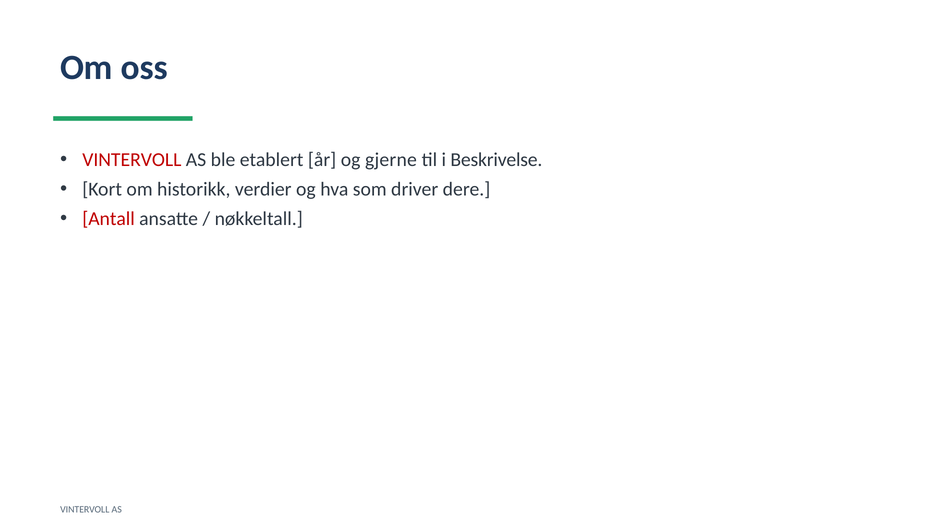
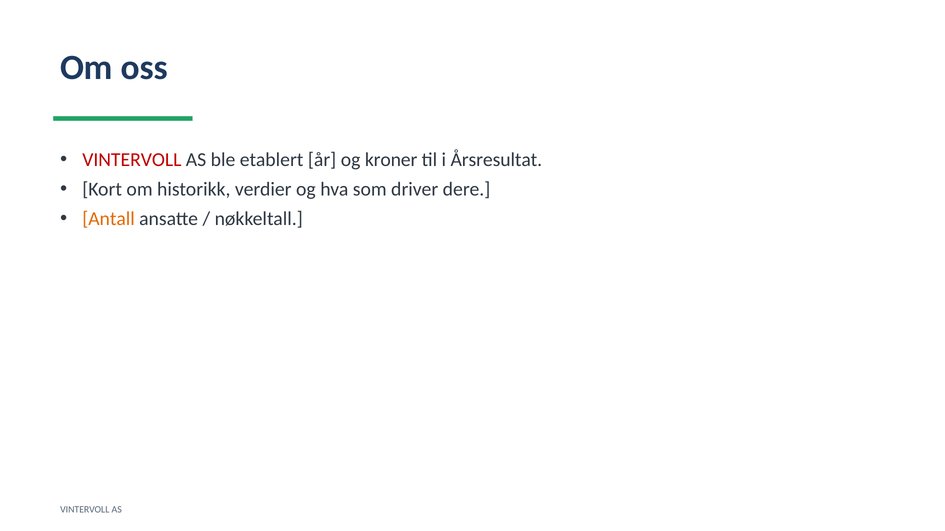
gjerne: gjerne -> kroner (391, 160)
Beskrivelse: Beskrivelse -> Årsresultat (496, 160)
Antall colour: red -> orange (109, 219)
